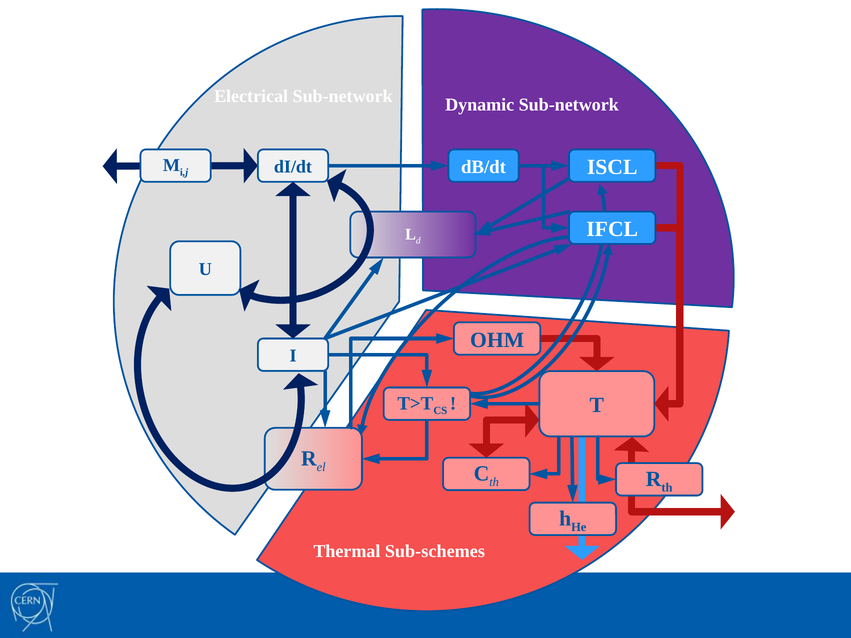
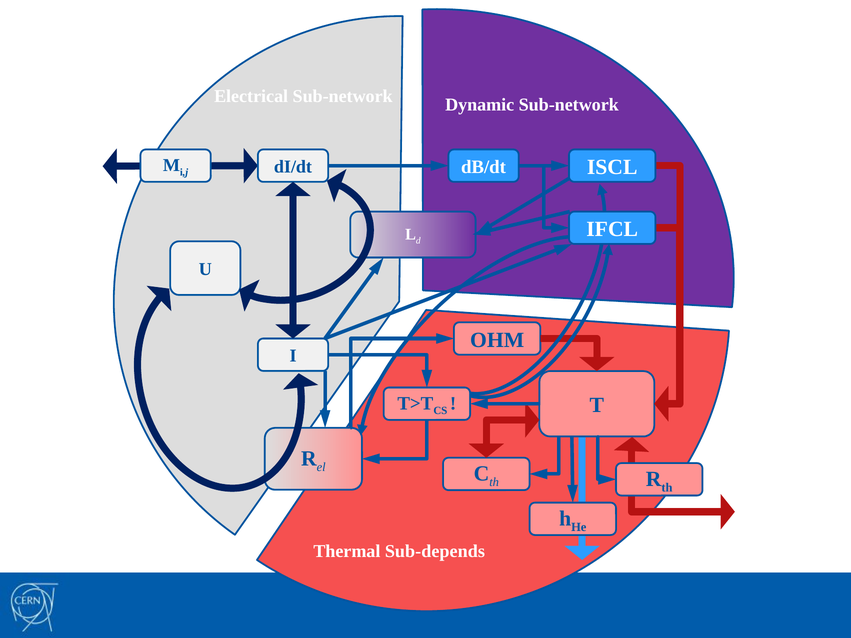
Sub-schemes: Sub-schemes -> Sub-depends (435, 551)
